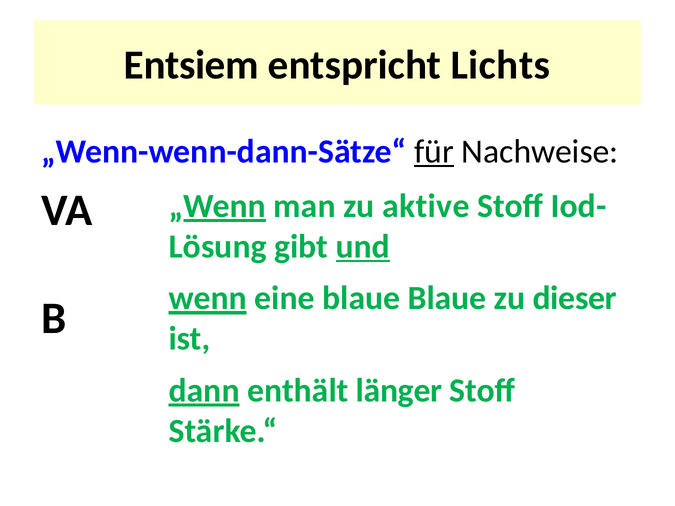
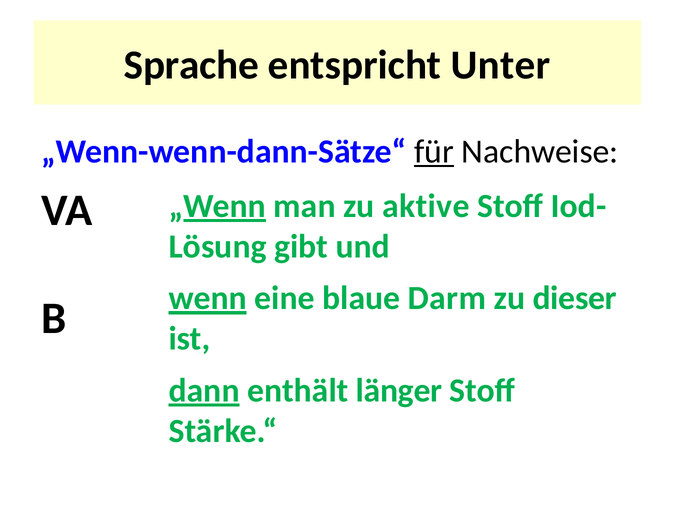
Entsiem: Entsiem -> Sprache (191, 65)
Lichts: Lichts -> Unter (500, 65)
und underline: present -> none (363, 247)
blaue Blaue: Blaue -> Darm (447, 298)
